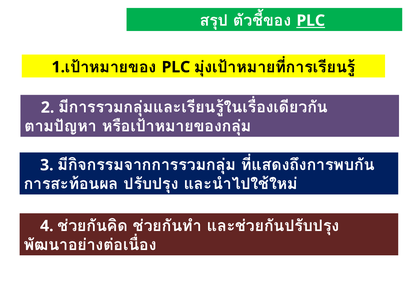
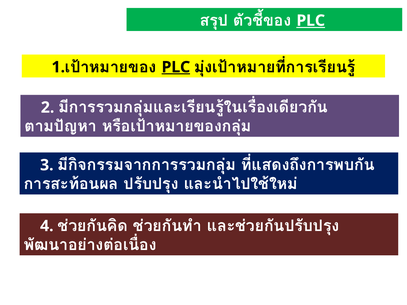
PLC underline: none -> present (176, 67)
